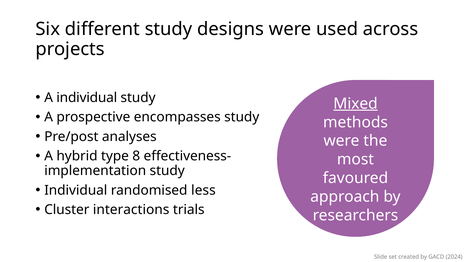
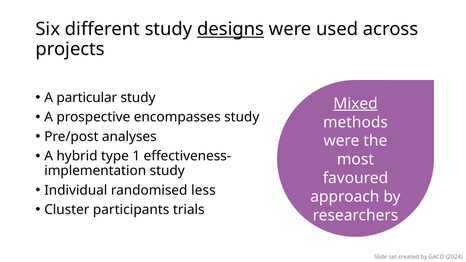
designs underline: none -> present (231, 29)
A individual: individual -> particular (87, 98)
8: 8 -> 1 (136, 156)
interactions: interactions -> participants (131, 210)
